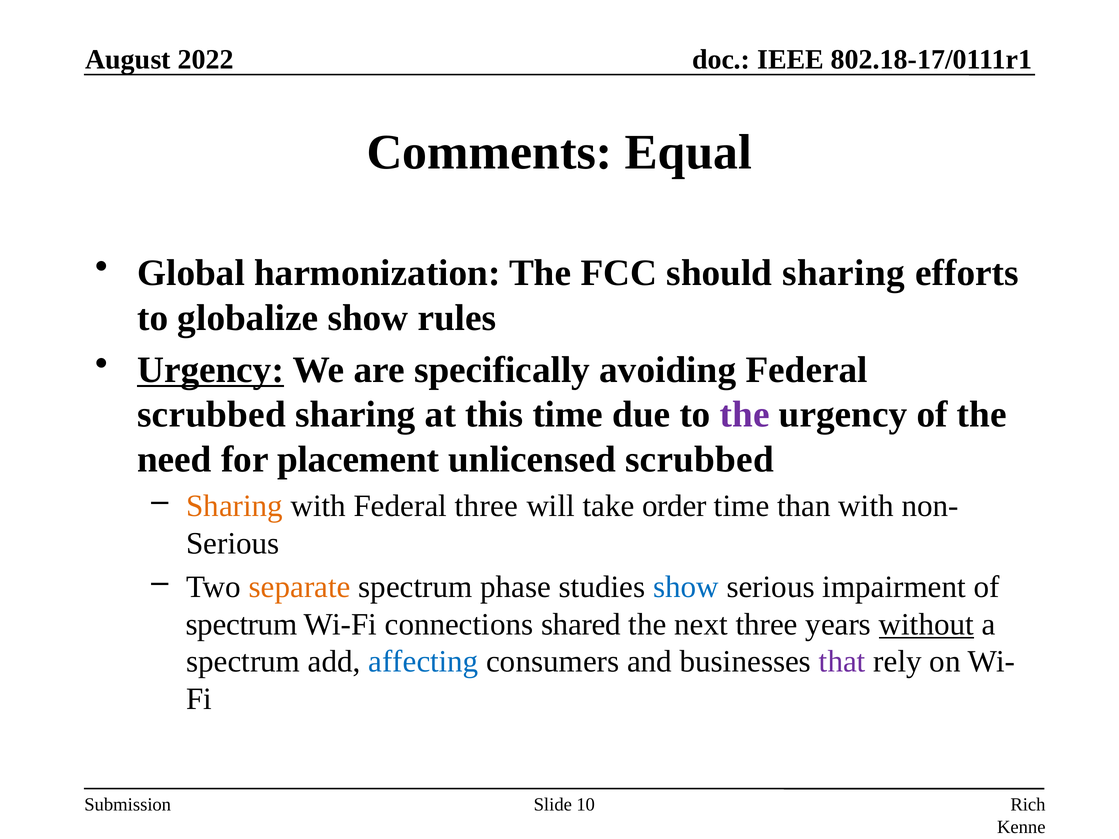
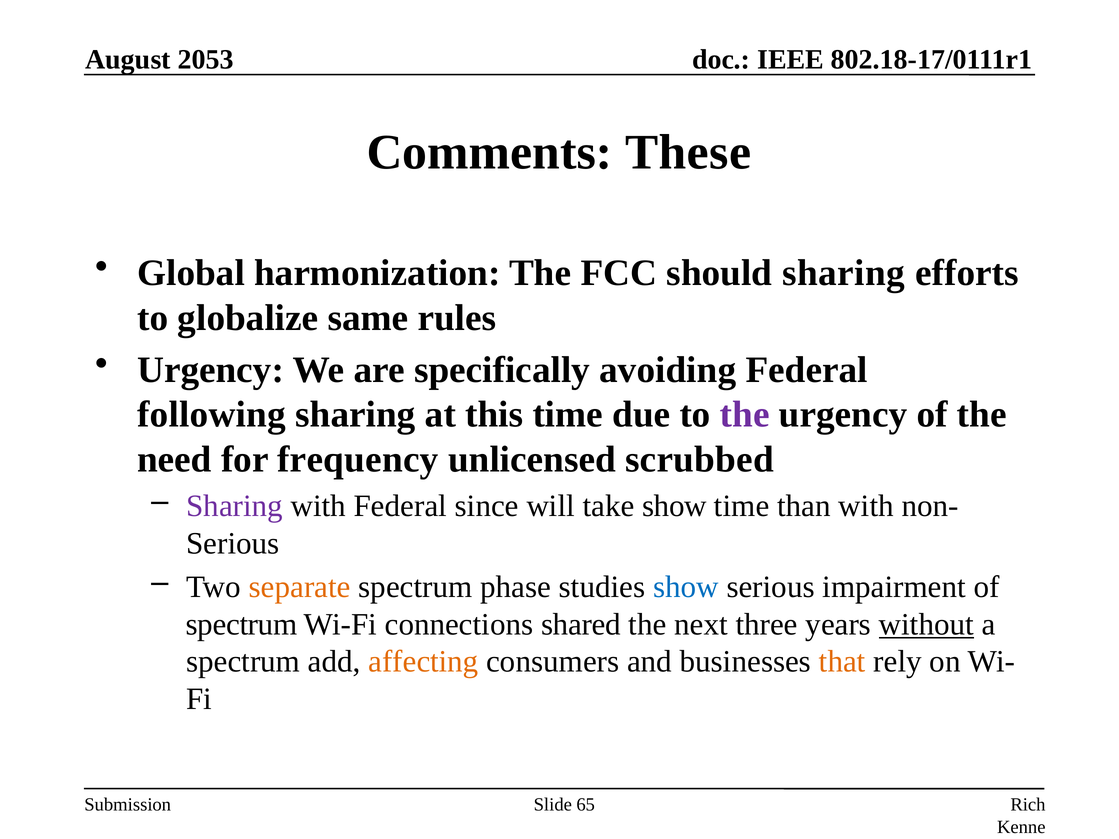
2022: 2022 -> 2053 (206, 60)
Equal: Equal -> These (688, 153)
globalize show: show -> same (368, 318)
Urgency underline: present -> none (211, 370)
scrubbed: scrubbed -> following (212, 415)
placement: placement -> frequency (358, 460)
Sharing colour: orange -> purple (235, 506)
Federal three: three -> since (487, 506)
take order: order -> show (674, 506)
affecting colour: blue -> orange (423, 662)
that colour: purple -> orange (842, 662)
10: 10 -> 65 (586, 805)
